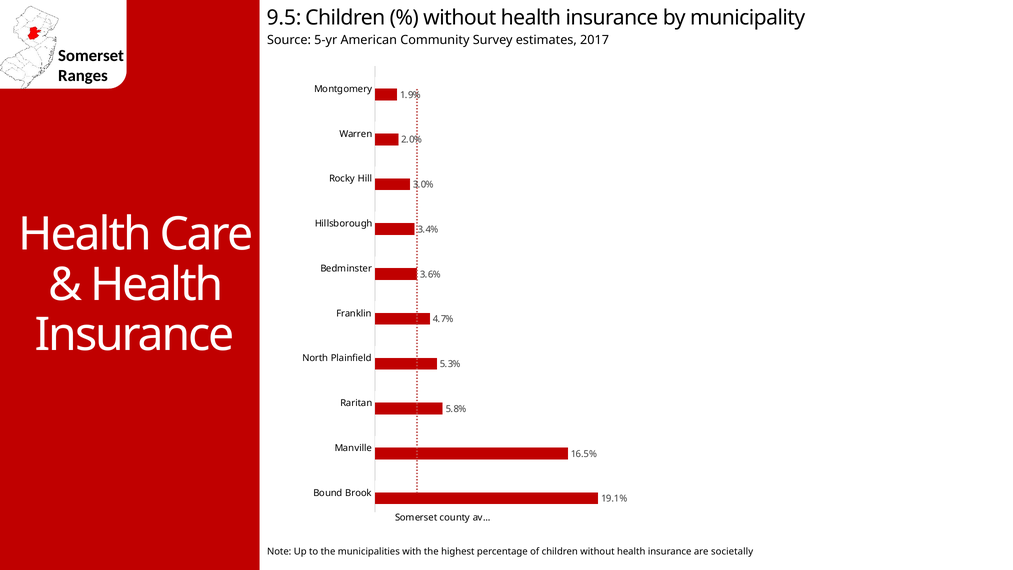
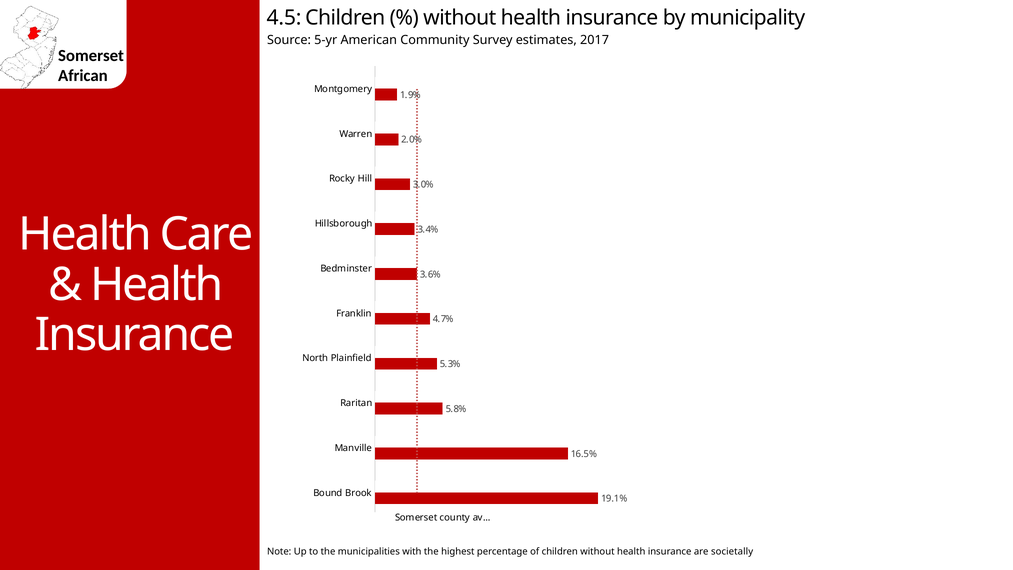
9.5: 9.5 -> 4.5 (284, 18)
Ranges: Ranges -> African (83, 76)
